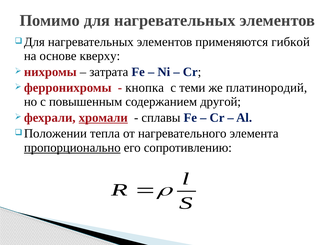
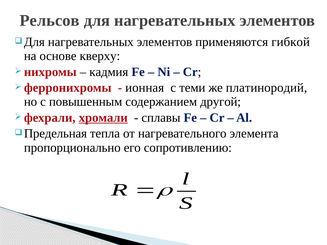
Помимо: Помимо -> Рельсов (50, 21)
затрата: затрата -> кадмия (109, 72)
кнопка: кнопка -> ионная (145, 88)
Положении: Положении -> Предельная (55, 134)
пропорционально underline: present -> none (72, 148)
